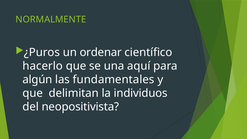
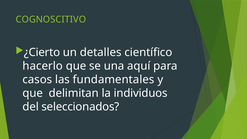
NORMALMENTE: NORMALMENTE -> COGNOSCITIVO (51, 19)
¿Puros: ¿Puros -> ¿Cierto (42, 52)
ordenar: ordenar -> detalles (101, 52)
algún: algún -> casos (37, 80)
neopositivista: neopositivista -> seleccionados (80, 107)
